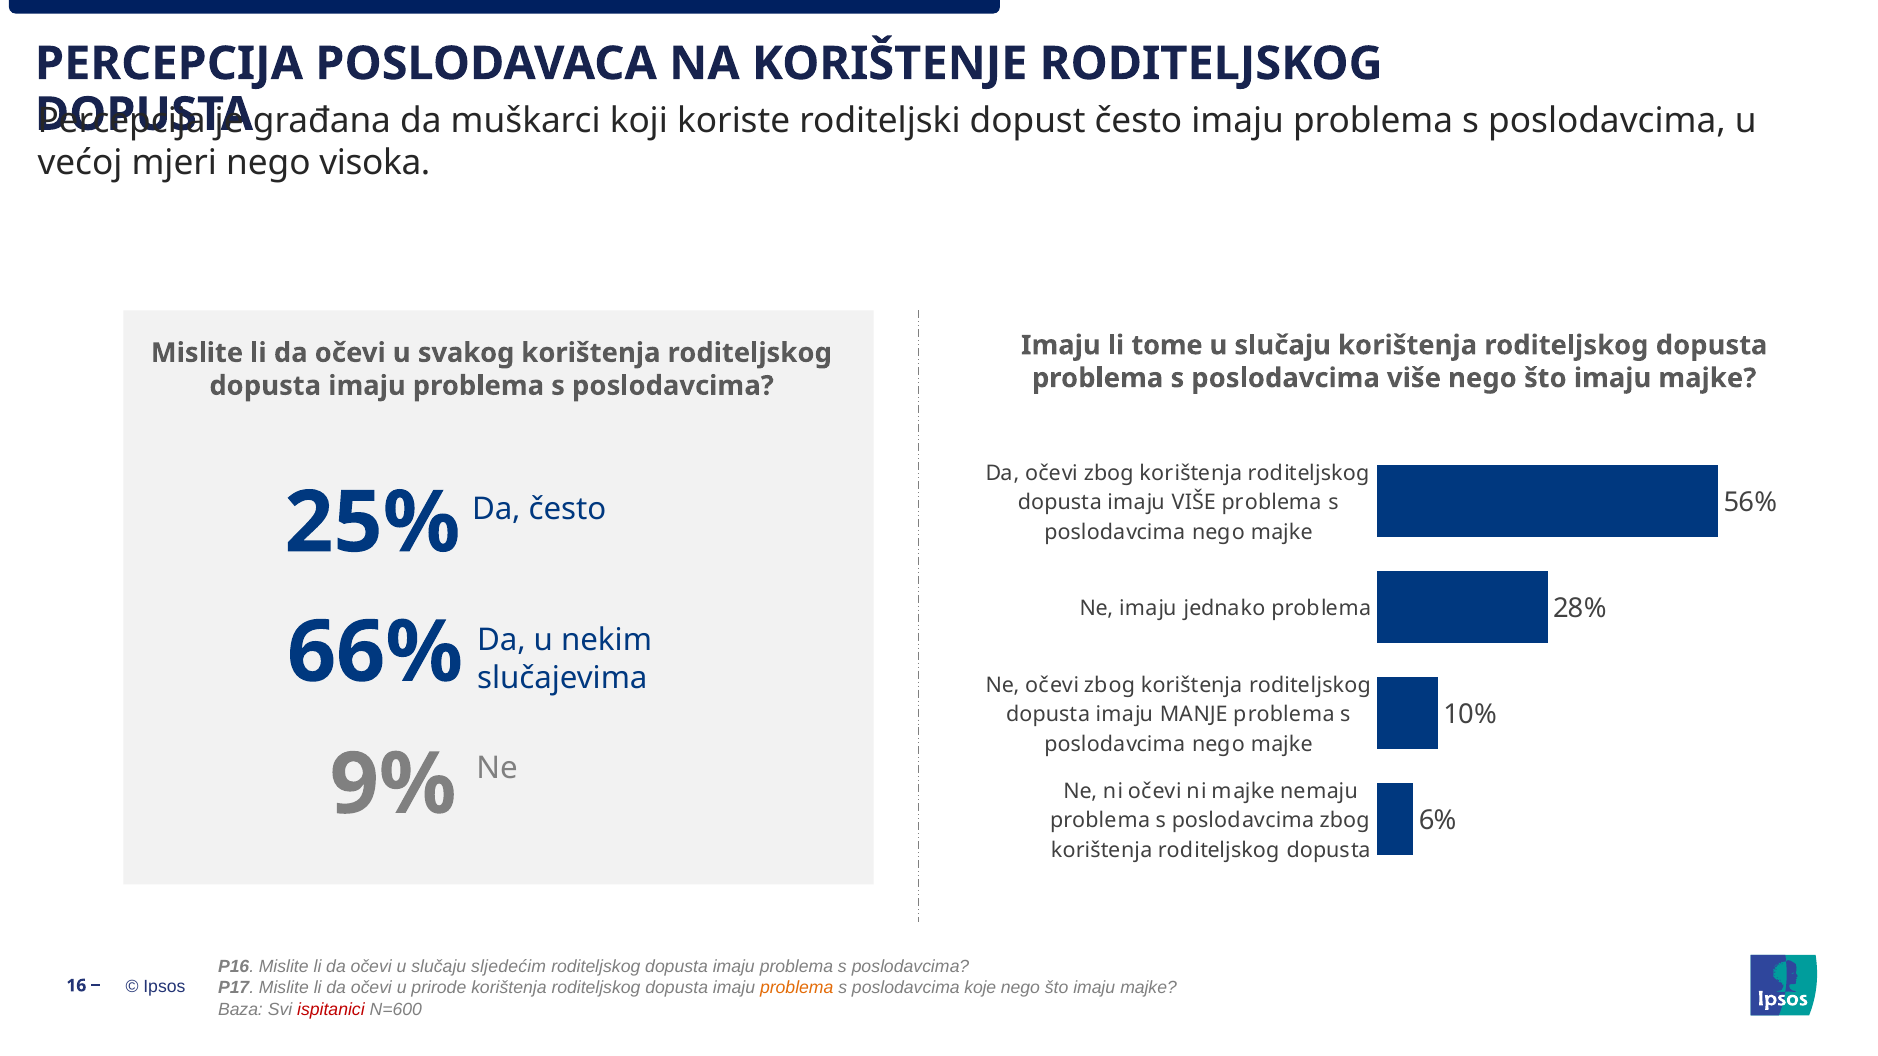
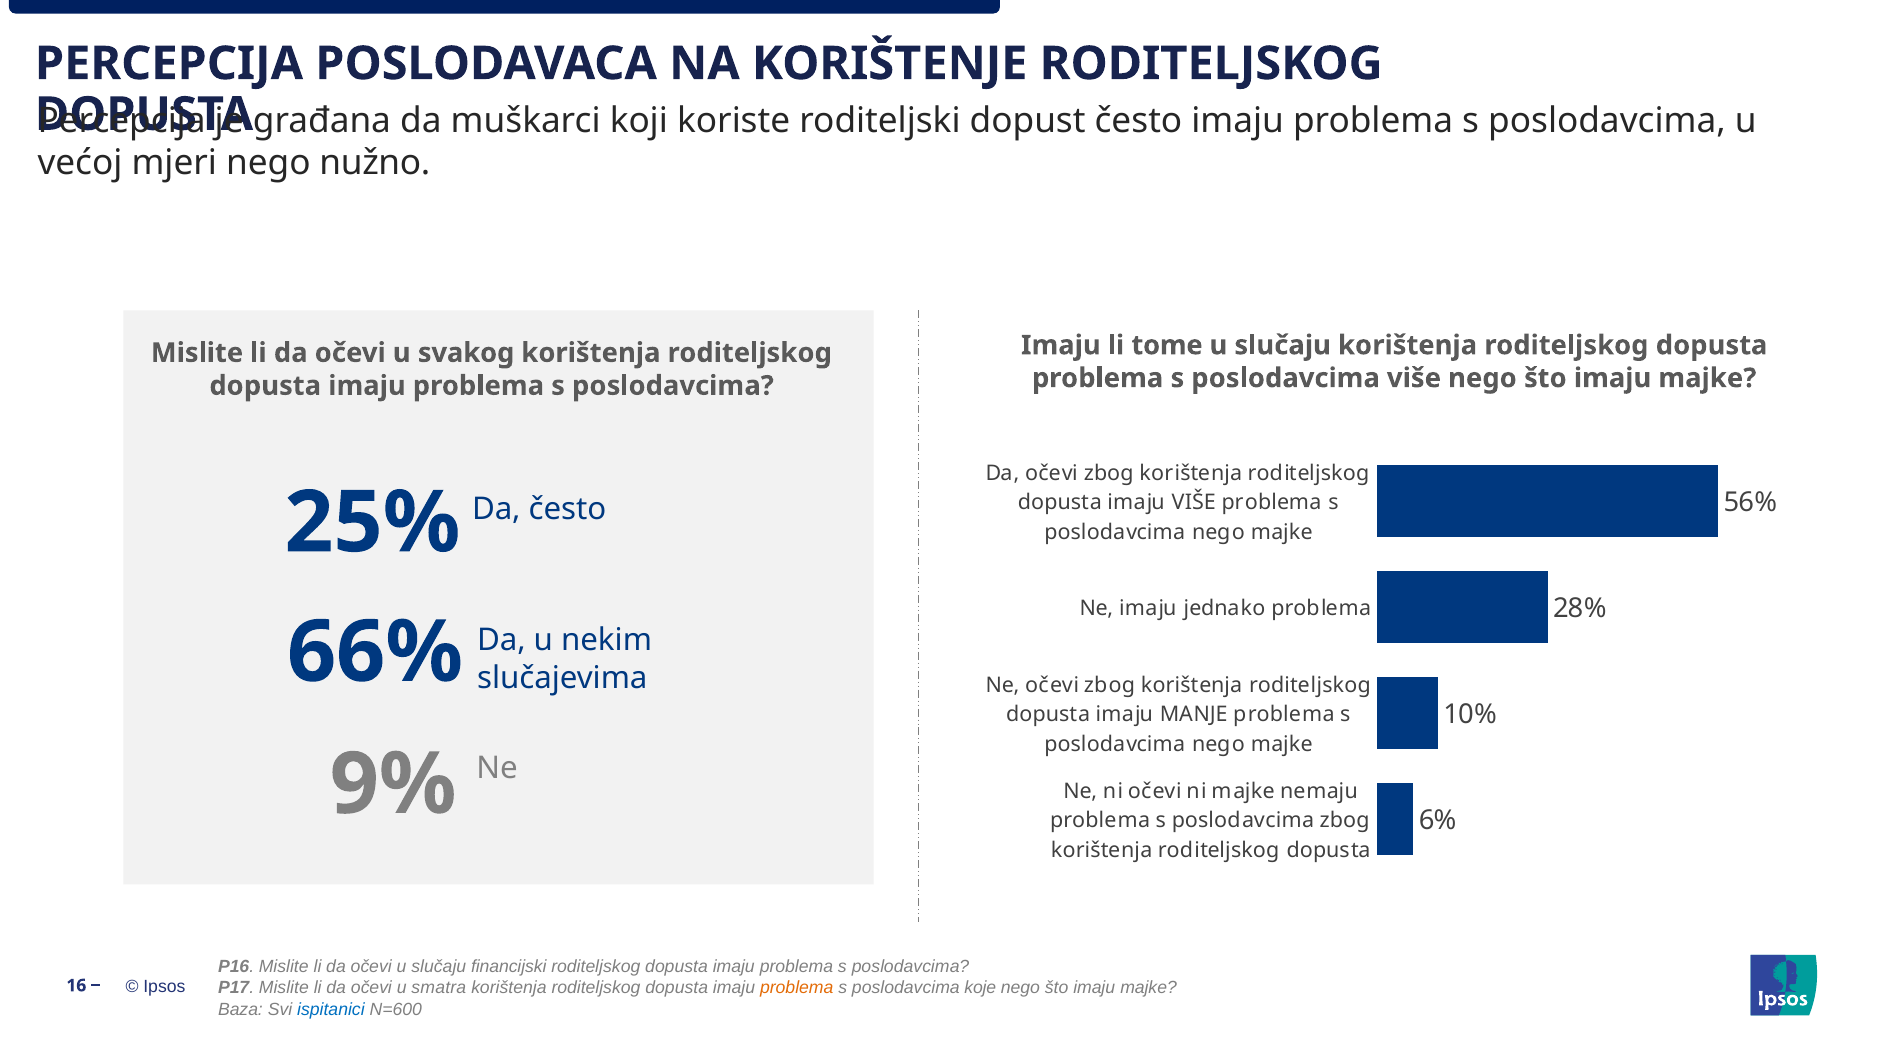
visoka: visoka -> nužno (375, 163)
sljedećim: sljedećim -> financijski (509, 967)
prirode: prirode -> smatra (439, 988)
ispitanici colour: red -> blue (331, 1010)
